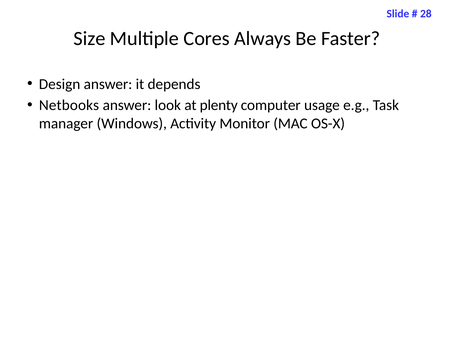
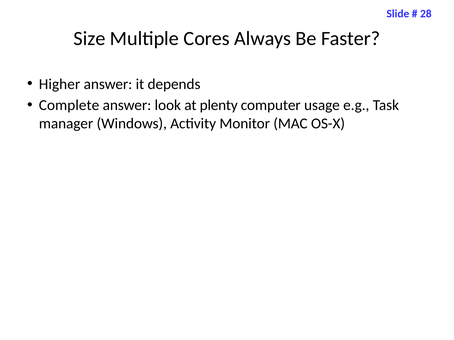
Design: Design -> Higher (60, 84)
Netbooks: Netbooks -> Complete (69, 105)
